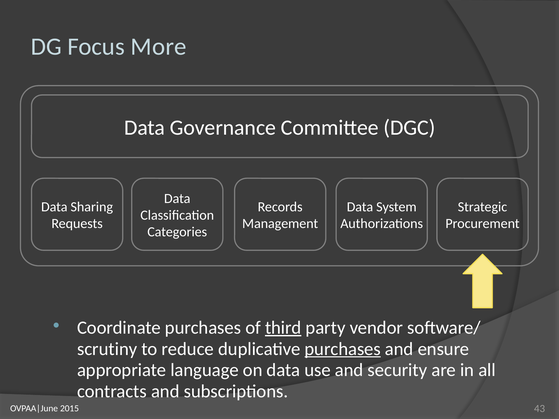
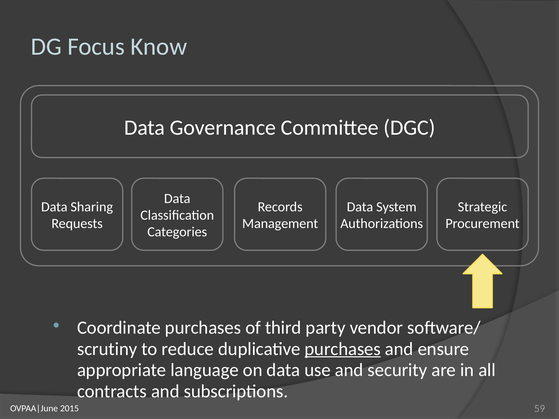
More: More -> Know (159, 47)
third underline: present -> none (283, 328)
43: 43 -> 59 (540, 409)
